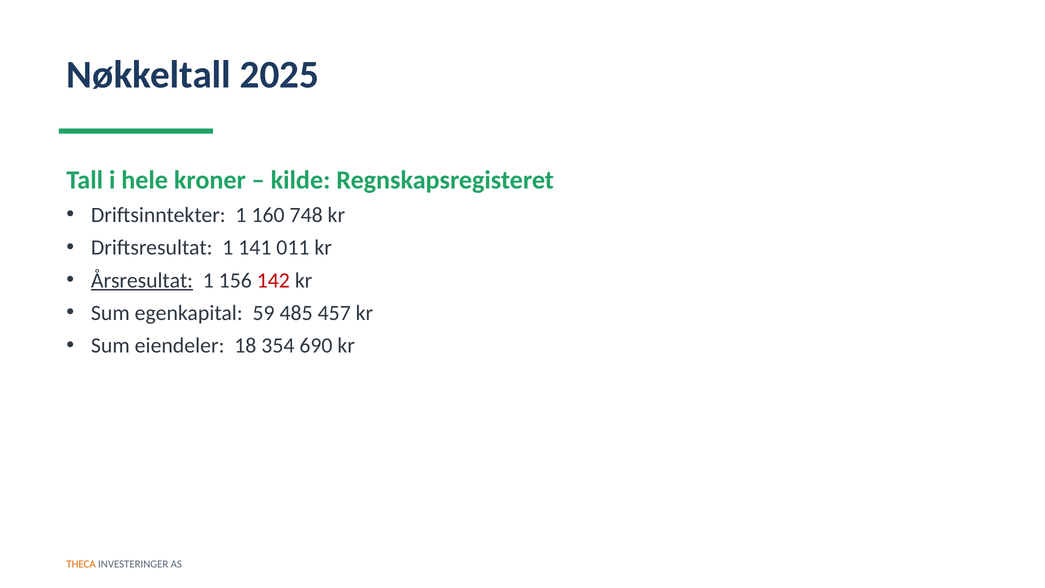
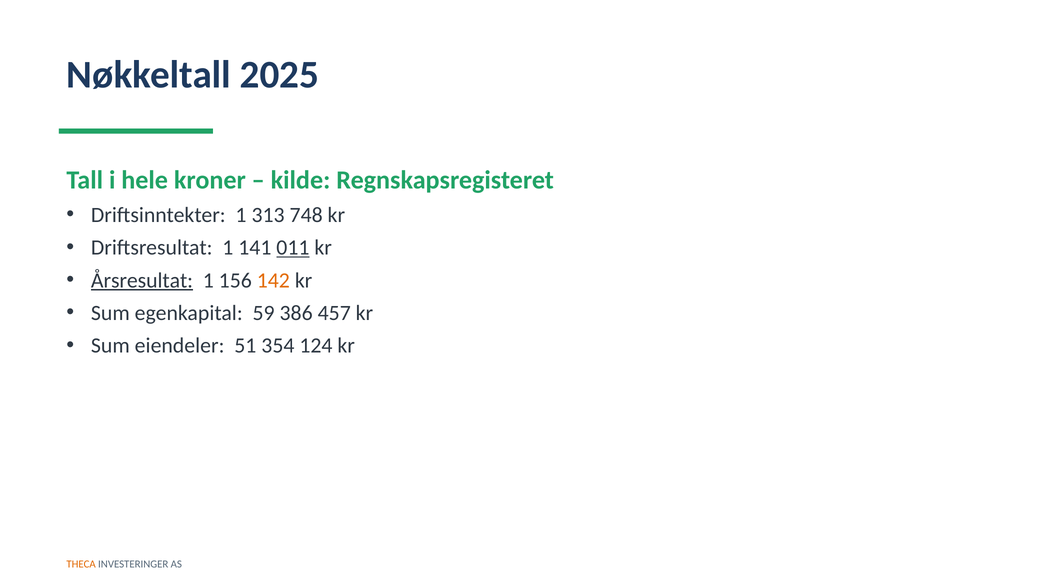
160: 160 -> 313 (268, 215)
011 underline: none -> present (293, 248)
142 colour: red -> orange (273, 280)
485: 485 -> 386 (296, 313)
18: 18 -> 51 (245, 346)
690: 690 -> 124 (316, 346)
